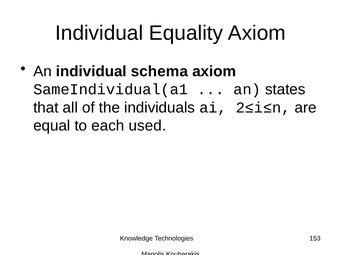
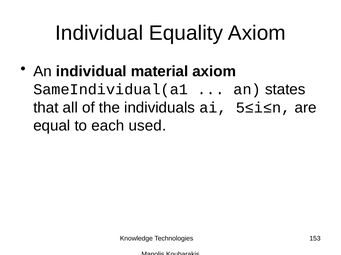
schema: schema -> material (160, 72)
2≤i≤n: 2≤i≤n -> 5≤i≤n (263, 108)
